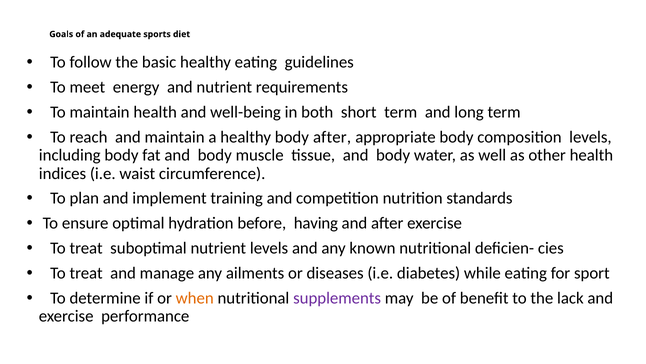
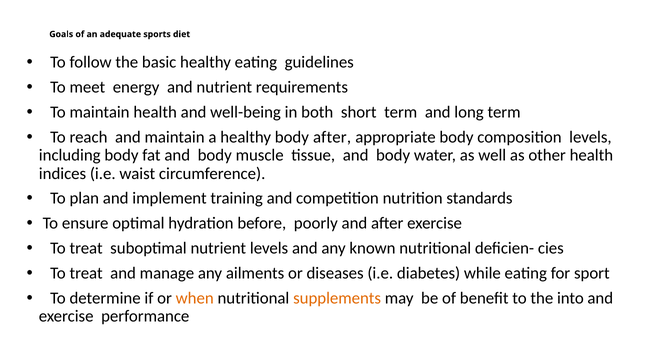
having: having -> poorly (316, 223)
supplements colour: purple -> orange (337, 298)
lack: lack -> into (570, 298)
